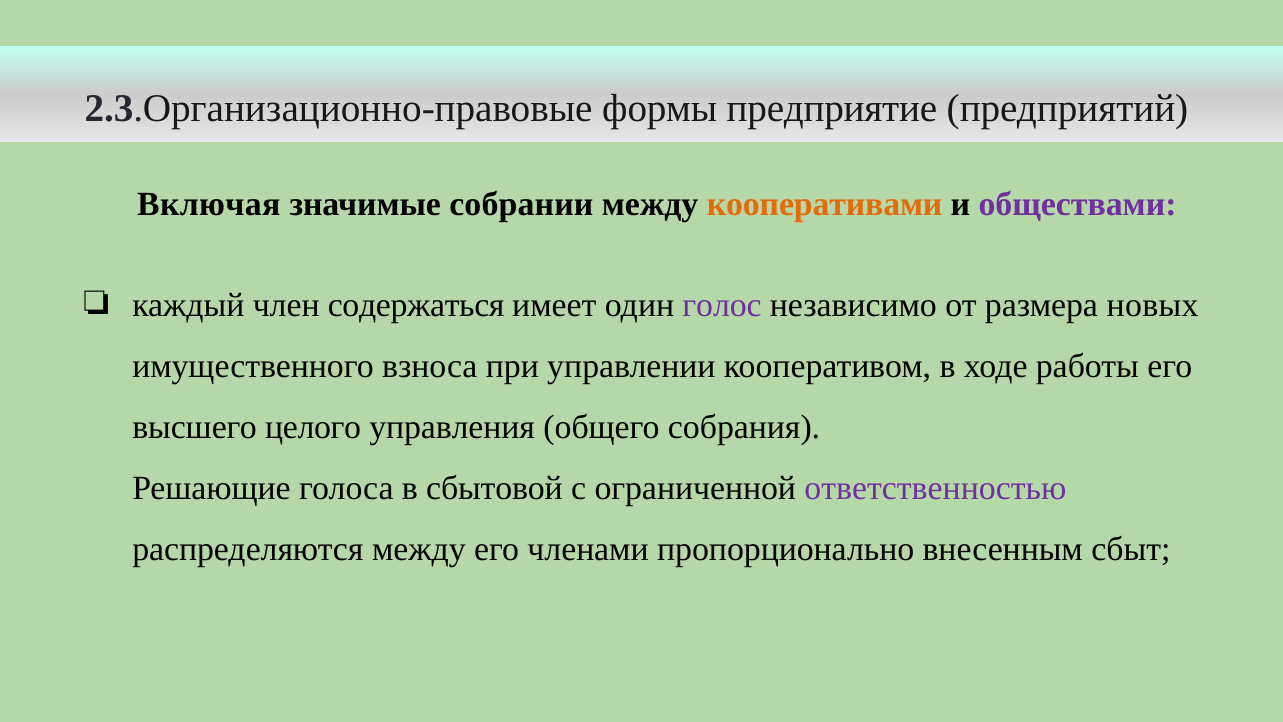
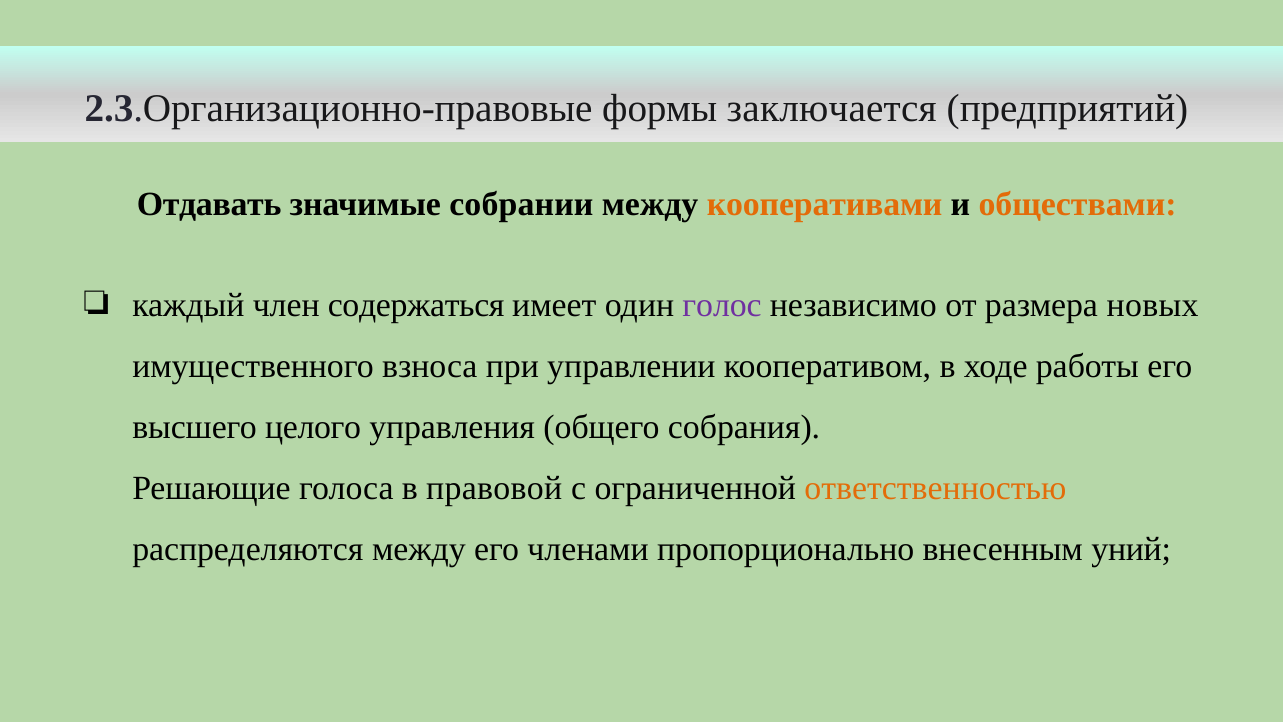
предприятие: предприятие -> заключается (832, 108)
Включая: Включая -> Отдавать (209, 204)
обществами colour: purple -> orange (1078, 204)
сбытовой: сбытовой -> правовой (494, 488)
ответственностью colour: purple -> orange (935, 488)
сбыт: сбыт -> уний (1131, 549)
